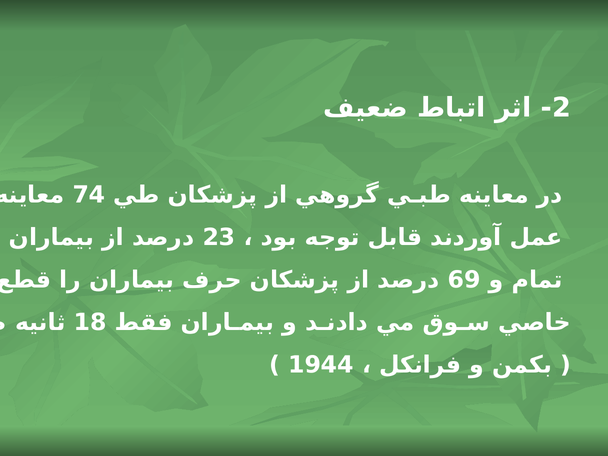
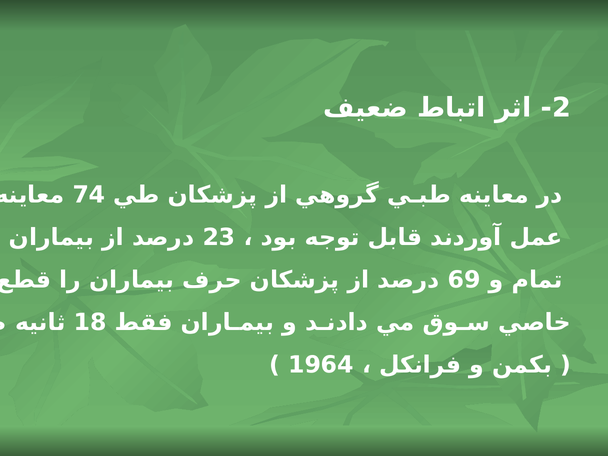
1944: 1944 -> 1964 (321, 365)
